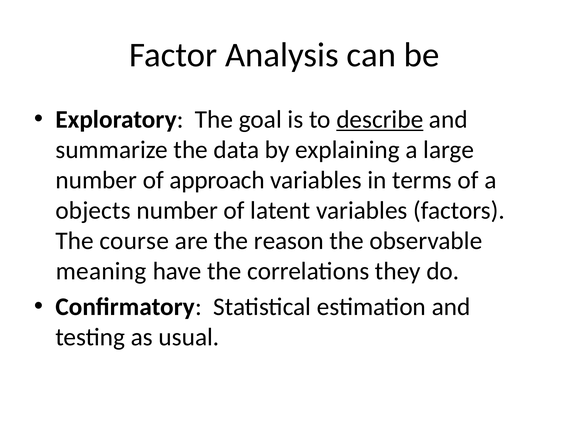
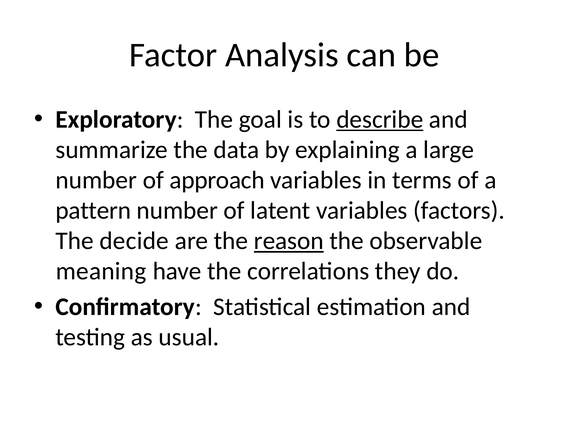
objects: objects -> pattern (93, 210)
course: course -> decide (134, 241)
reason underline: none -> present (289, 241)
